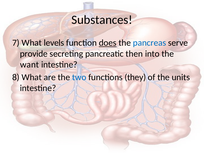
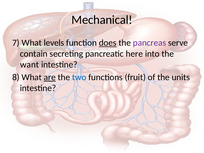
Substances: Substances -> Mechanical (102, 20)
pancreas colour: blue -> purple (149, 43)
provide: provide -> contain (34, 54)
then: then -> here (134, 54)
are underline: none -> present (50, 77)
they: they -> fruit (135, 77)
